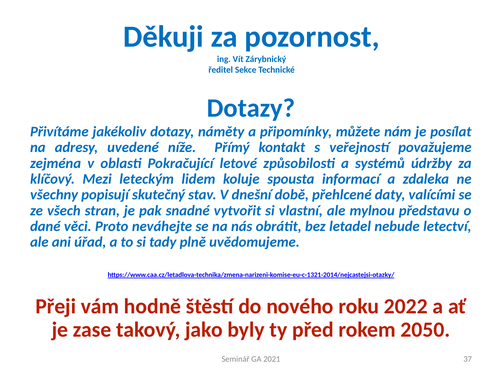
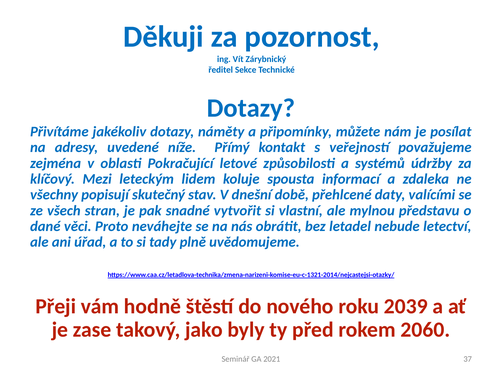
2022: 2022 -> 2039 (406, 307)
2050: 2050 -> 2060 (425, 330)
